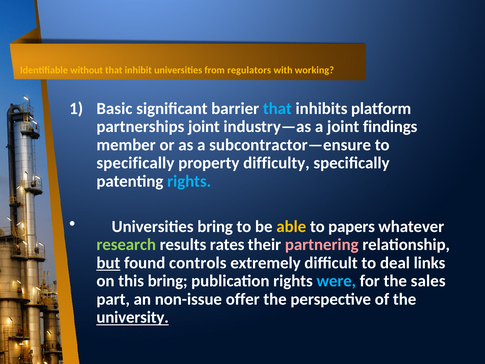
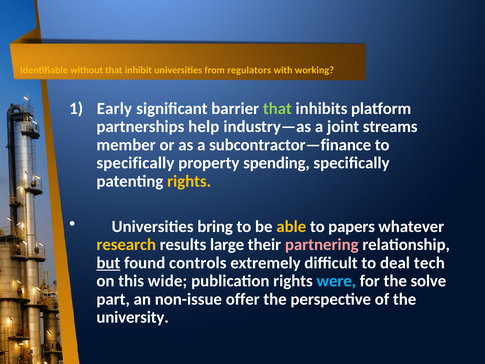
Basic: Basic -> Early (114, 108)
that colour: light blue -> light green (277, 108)
partnerships joint: joint -> help (204, 127)
findings: findings -> streams (390, 127)
subcontractor—ensure: subcontractor—ensure -> subcontractor—finance (290, 145)
difficulty: difficulty -> spending (276, 163)
rights colour: light blue -> yellow (189, 181)
research colour: light green -> yellow (126, 245)
rates: rates -> large (227, 245)
links: links -> tech (429, 263)
this bring: bring -> wide (167, 281)
sales: sales -> solve (428, 281)
university underline: present -> none (133, 317)
